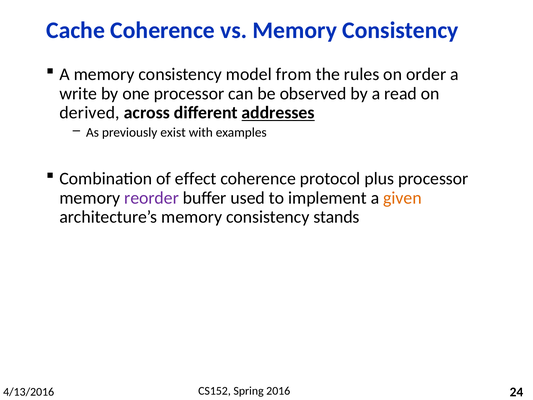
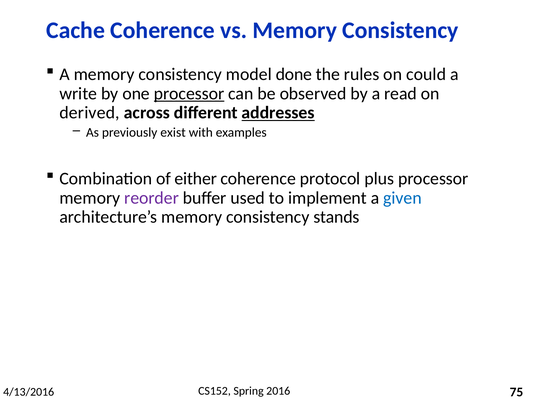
from: from -> done (294, 74)
order: order -> could (426, 74)
processor underline: none -> present (189, 94)
effect: effect -> either (196, 179)
given colour: orange -> blue (402, 198)
24: 24 -> 75 (516, 392)
